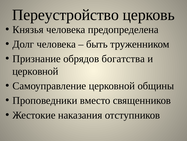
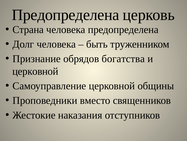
Переустройство: Переустройство -> Предопределена (66, 15)
Князья: Князья -> Страна (28, 29)
